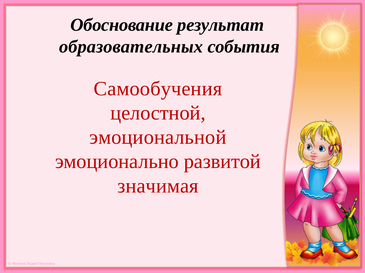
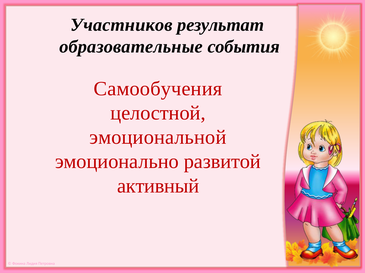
Обоснование: Обоснование -> Участников (121, 25)
образовательных: образовательных -> образовательные (131, 47)
значимая: значимая -> активный (158, 186)
